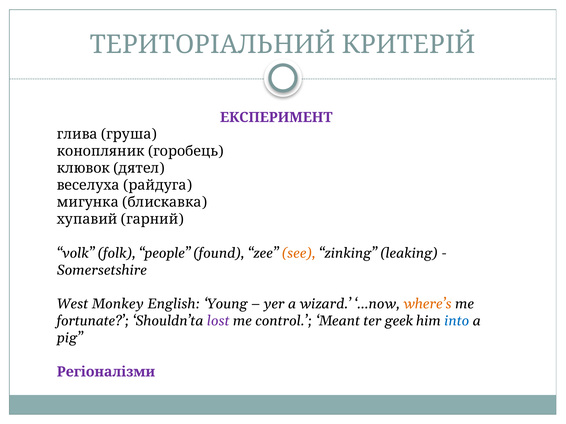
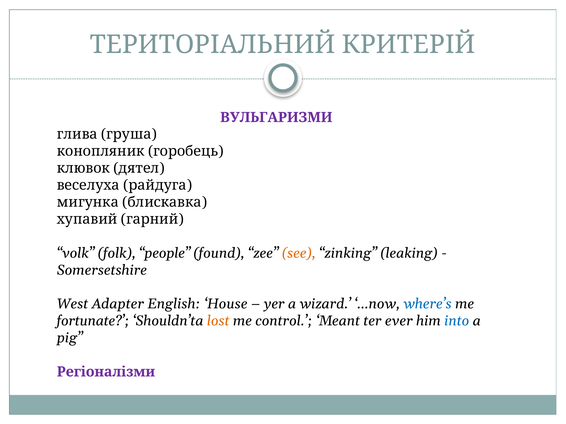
ЕКСПЕРИМЕНТ: ЕКСПЕРИМЕНТ -> ВУЛЬГАРИЗМИ (276, 118)
Monkey: Monkey -> Adapter (118, 304)
Young: Young -> House (226, 304)
where’s colour: orange -> blue (427, 304)
lost colour: purple -> orange (218, 321)
geek: geek -> ever (399, 321)
